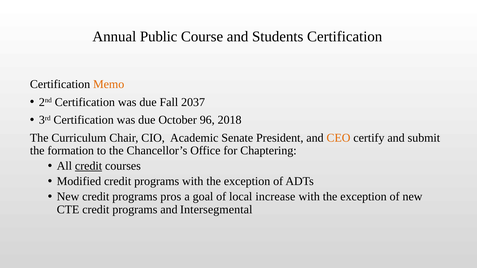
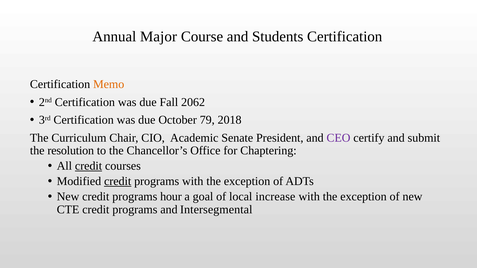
Public: Public -> Major (159, 37)
2037: 2037 -> 2062 (193, 102)
96: 96 -> 79 (207, 120)
CEO colour: orange -> purple (339, 138)
formation: formation -> resolution (71, 151)
credit underline: none -> present (118, 182)
pros: pros -> hour (171, 197)
